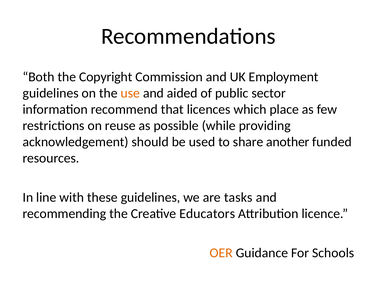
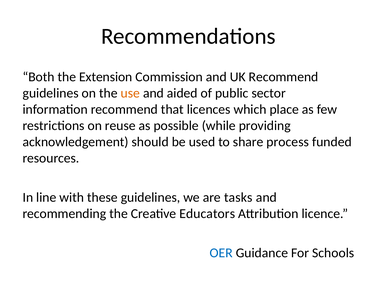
Copyright: Copyright -> Extension (106, 77)
UK Employment: Employment -> Recommend (284, 77)
another: another -> process (288, 142)
OER colour: orange -> blue (221, 254)
